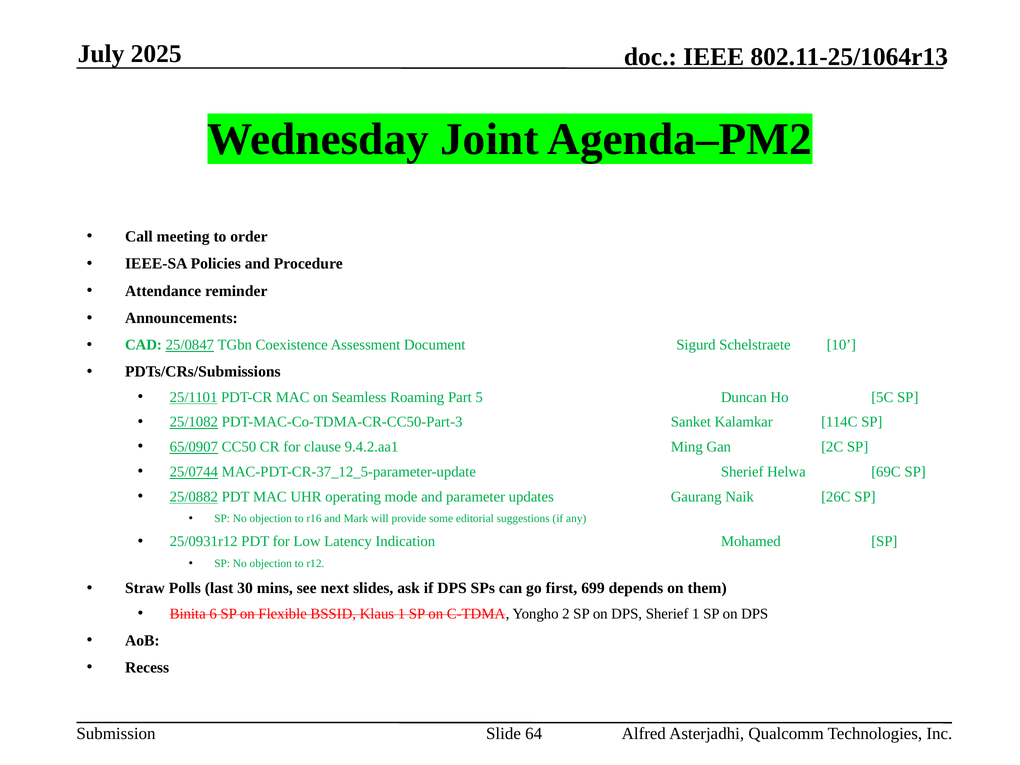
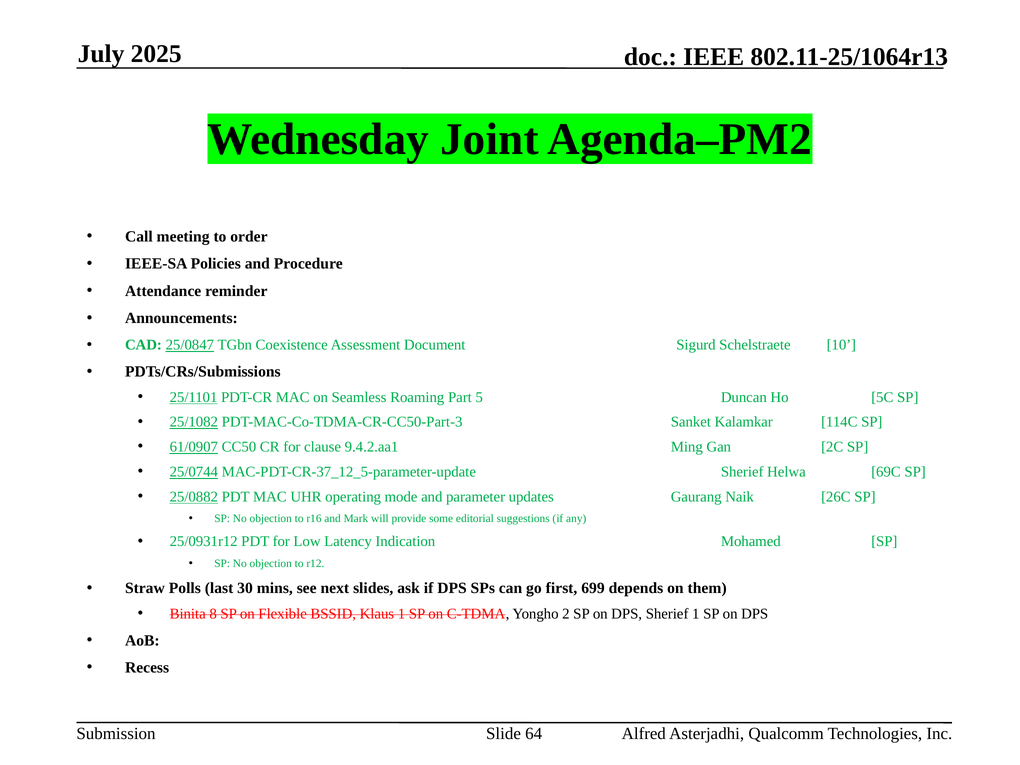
65/0907: 65/0907 -> 61/0907 (194, 447)
6: 6 -> 8 (213, 614)
